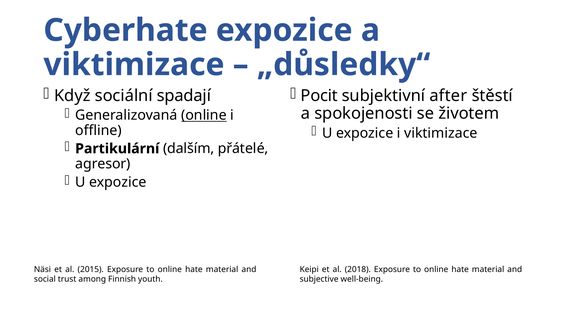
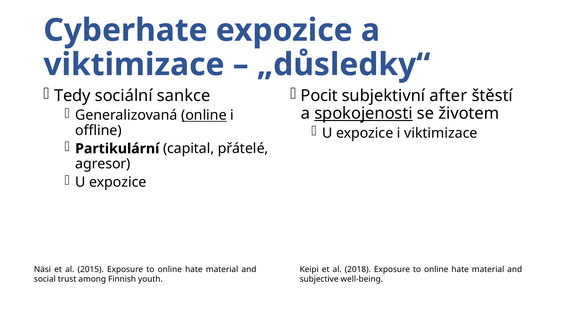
Když: Když -> Tedy (72, 96)
spadají: spadají -> sankce (184, 96)
spokojenosti underline: none -> present (364, 113)
dalším: dalším -> capital (189, 149)
